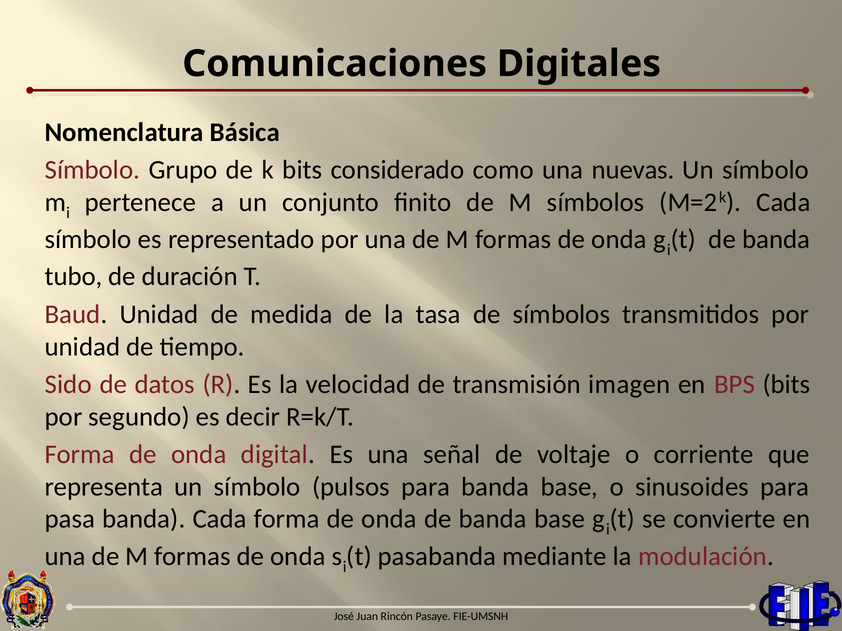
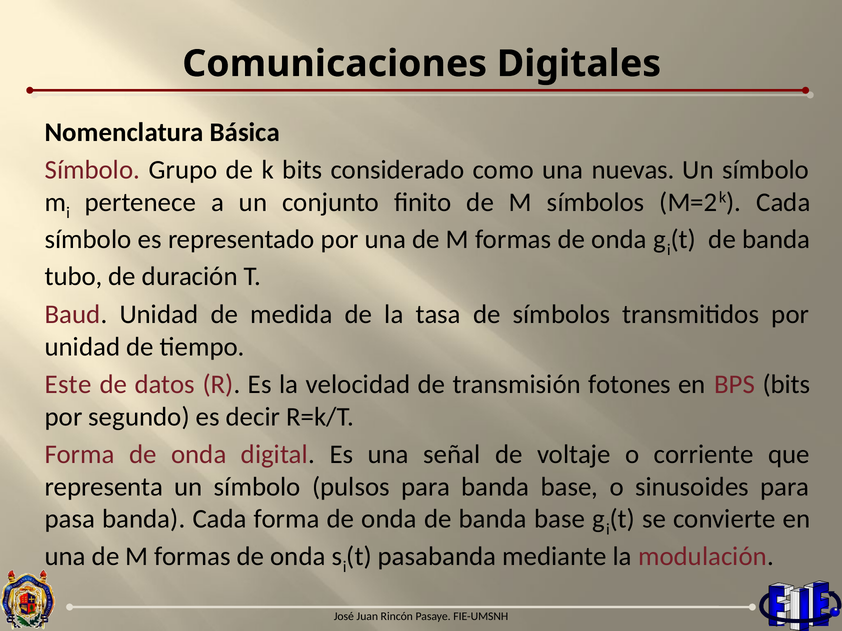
Sido: Sido -> Este (68, 385)
imagen: imagen -> fotones (630, 385)
